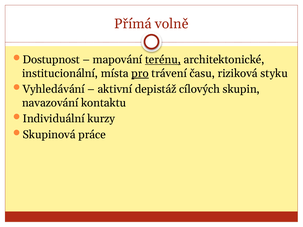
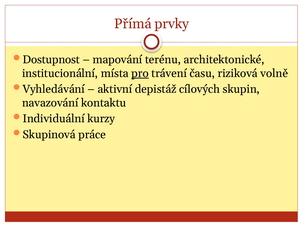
volně: volně -> prvky (172, 24)
terénu underline: present -> none (163, 60)
styku: styku -> volně (274, 73)
